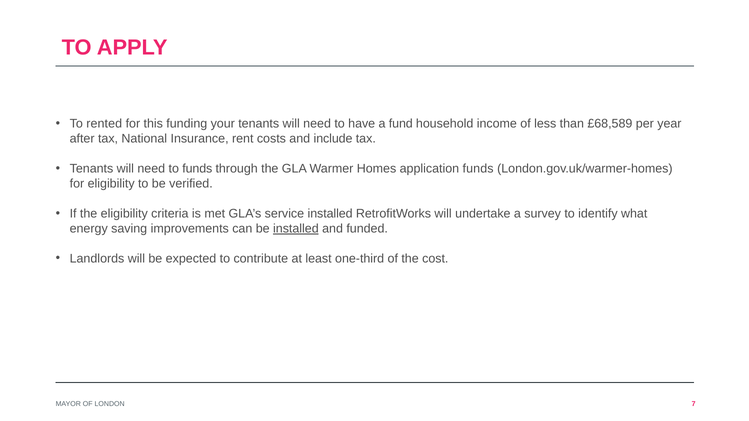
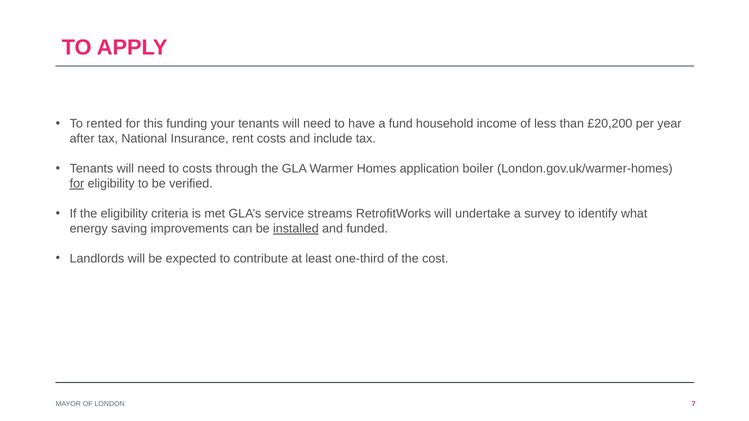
£68,589: £68,589 -> £20,200 (610, 124)
to funds: funds -> costs (197, 169)
application funds: funds -> boiler (478, 169)
for underline: none -> present (77, 184)
service installed: installed -> streams (330, 214)
